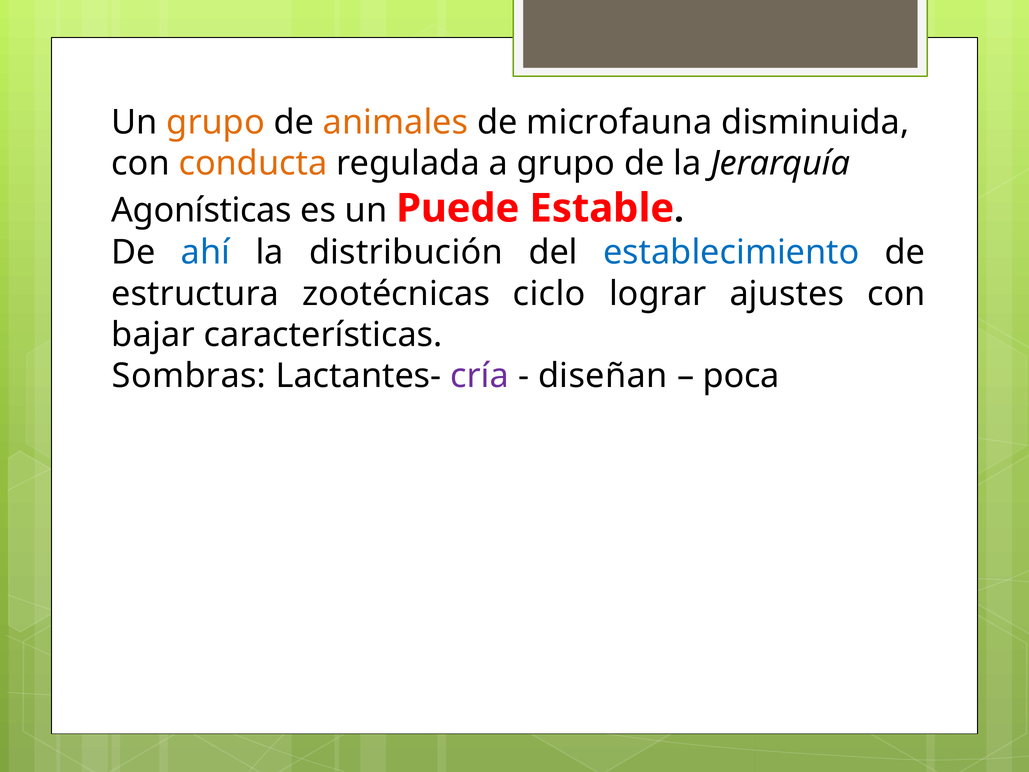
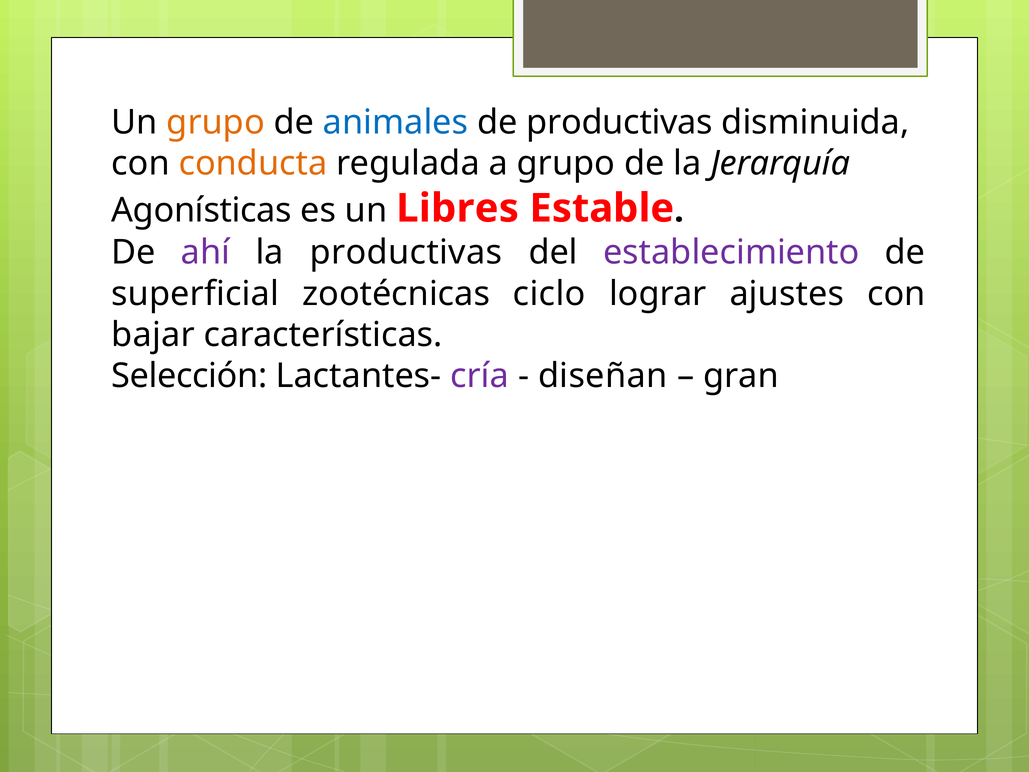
animales colour: orange -> blue (396, 122)
de microfauna: microfauna -> productivas (620, 122)
Puede: Puede -> Libres (458, 208)
ahí colour: blue -> purple (206, 253)
la distribución: distribución -> productivas (406, 253)
establecimiento colour: blue -> purple (731, 253)
estructura: estructura -> superficial (195, 294)
Sombras: Sombras -> Selección (189, 376)
poca: poca -> gran (741, 376)
